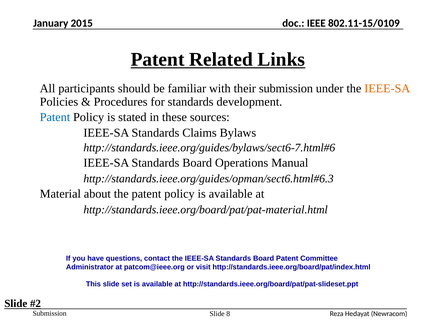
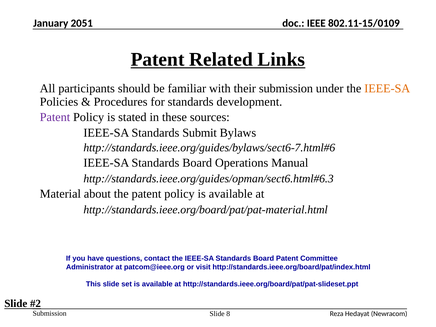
2015: 2015 -> 2051 (82, 23)
Patent colour: blue -> purple (55, 117)
Claims: Claims -> Submit (200, 133)
